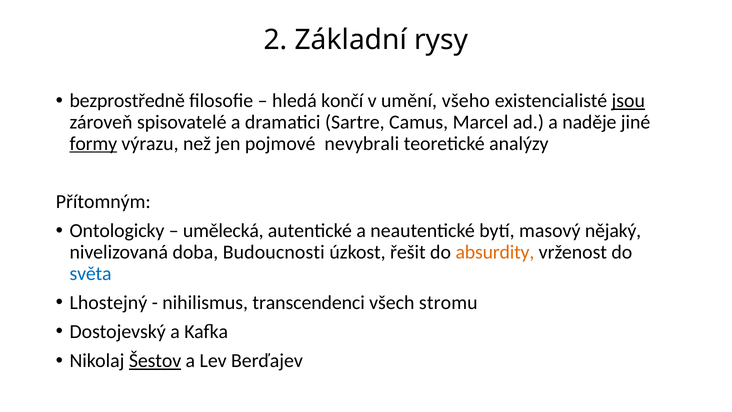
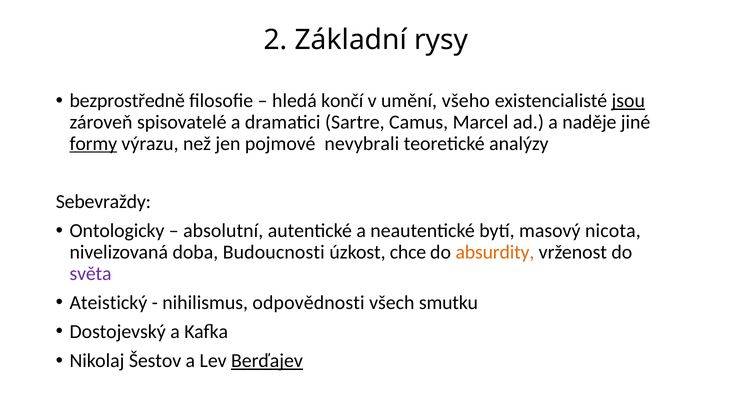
Přítomným: Přítomným -> Sebevraždy (103, 202)
umělecká: umělecká -> absolutní (223, 231)
nějaký: nějaký -> nicota (613, 231)
řešit: řešit -> chce (408, 252)
světa colour: blue -> purple (91, 273)
Lhostejný: Lhostejný -> Ateistický (108, 302)
transcendenci: transcendenci -> odpovědnosti (309, 302)
stromu: stromu -> smutku (448, 302)
Šestov underline: present -> none (155, 360)
Berďajev underline: none -> present (267, 360)
